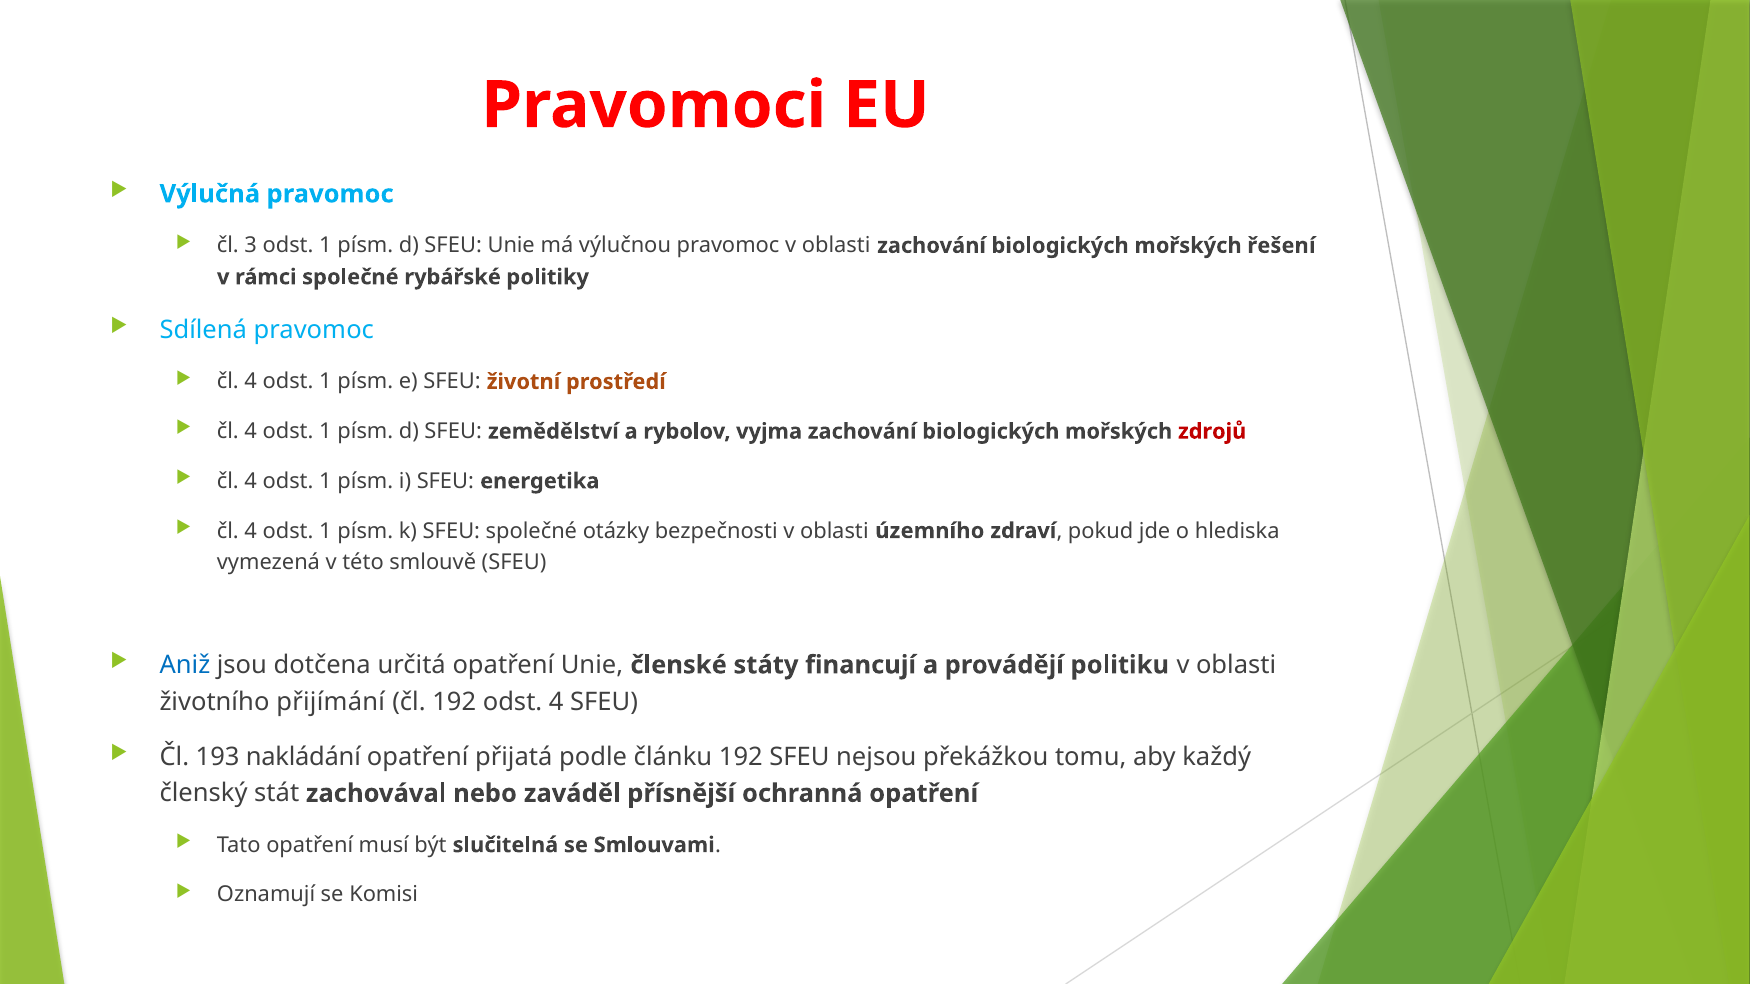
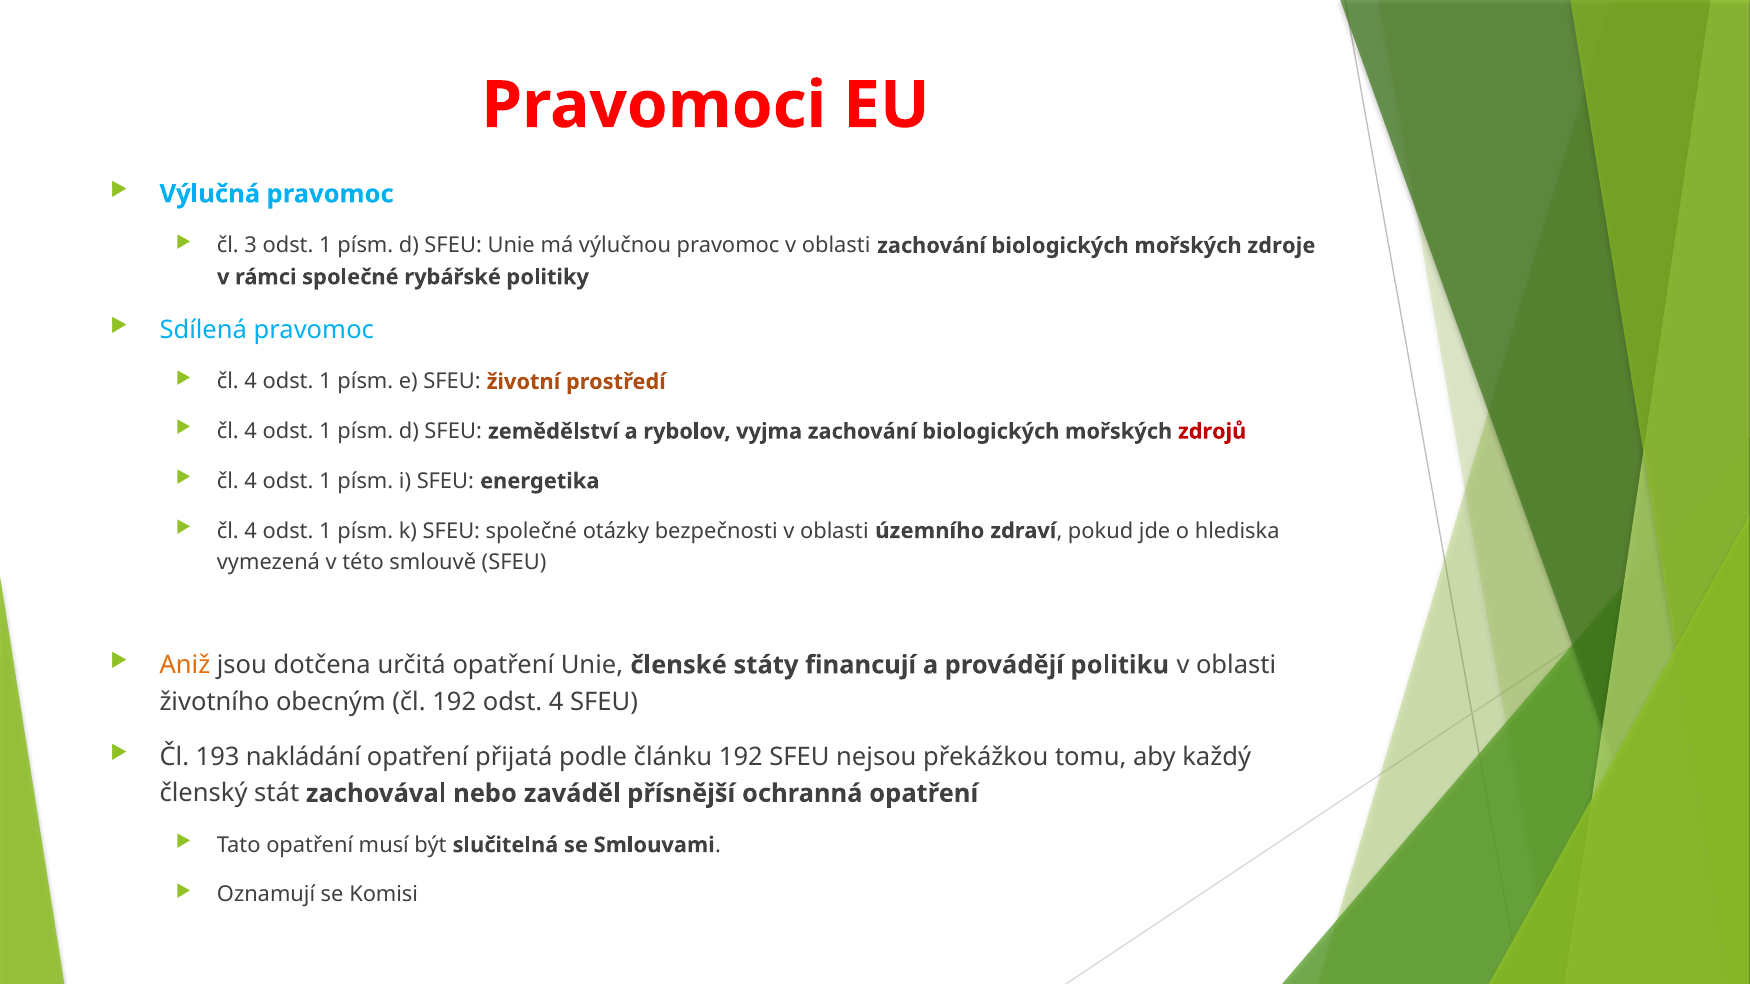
řešení: řešení -> zdroje (1281, 246)
Aniž colour: blue -> orange (185, 665)
přijímání: přijímání -> obecným (331, 702)
